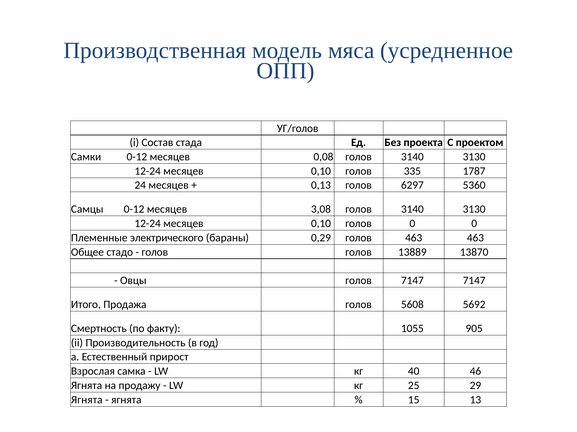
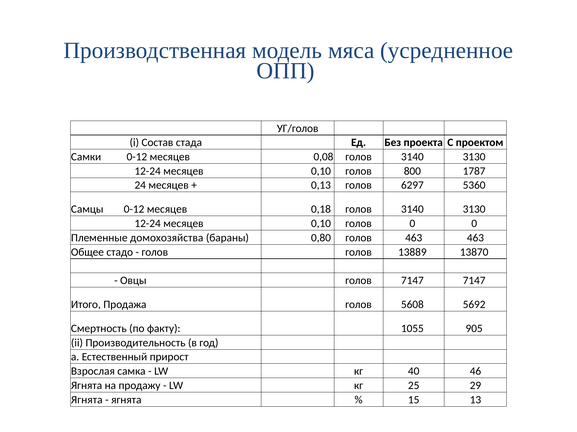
335: 335 -> 800 (412, 171)
3,08: 3,08 -> 0,18 (321, 210)
электрического: электрического -> домохозяйства (167, 238)
0,29: 0,29 -> 0,80 (321, 238)
